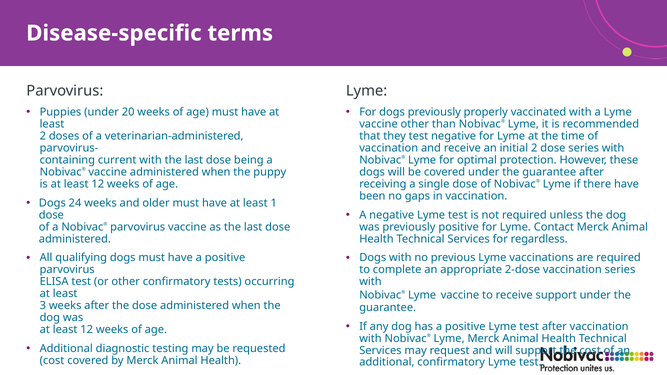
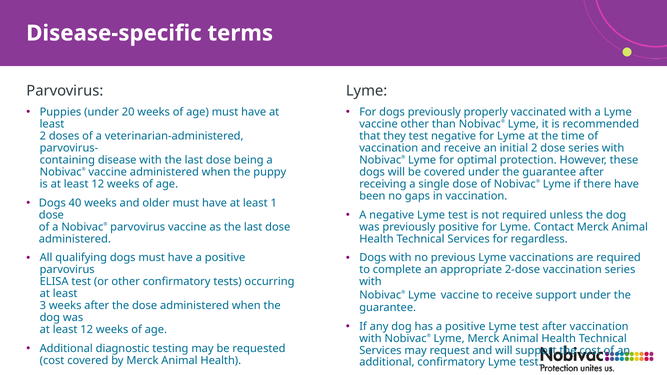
current: current -> disease (117, 160)
24: 24 -> 40 (75, 203)
